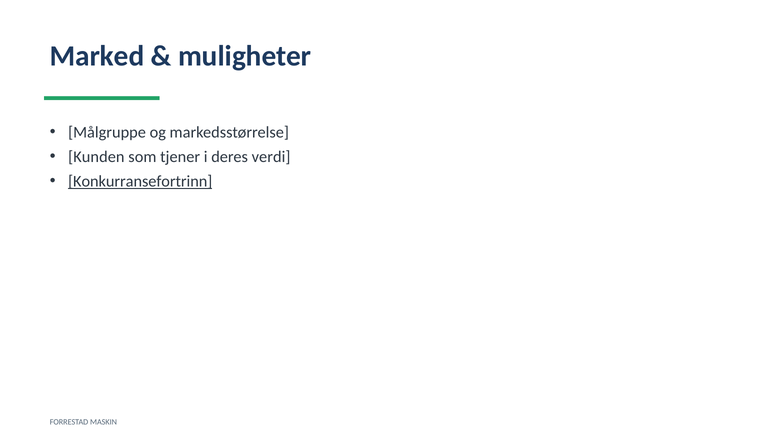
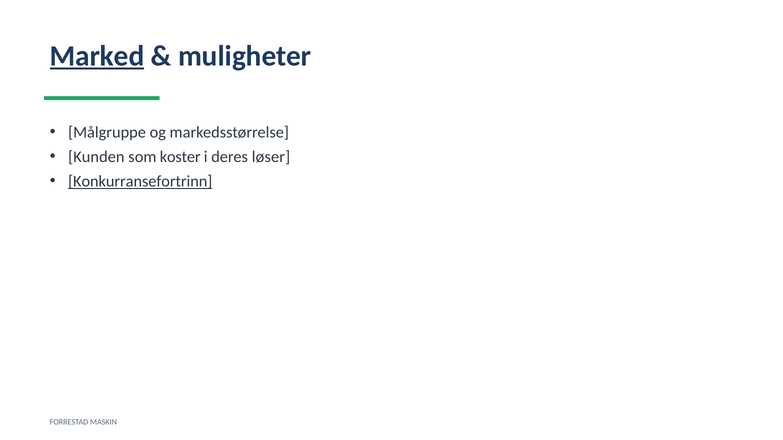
Marked underline: none -> present (97, 56)
tjener: tjener -> koster (180, 157)
verdi: verdi -> løser (271, 157)
